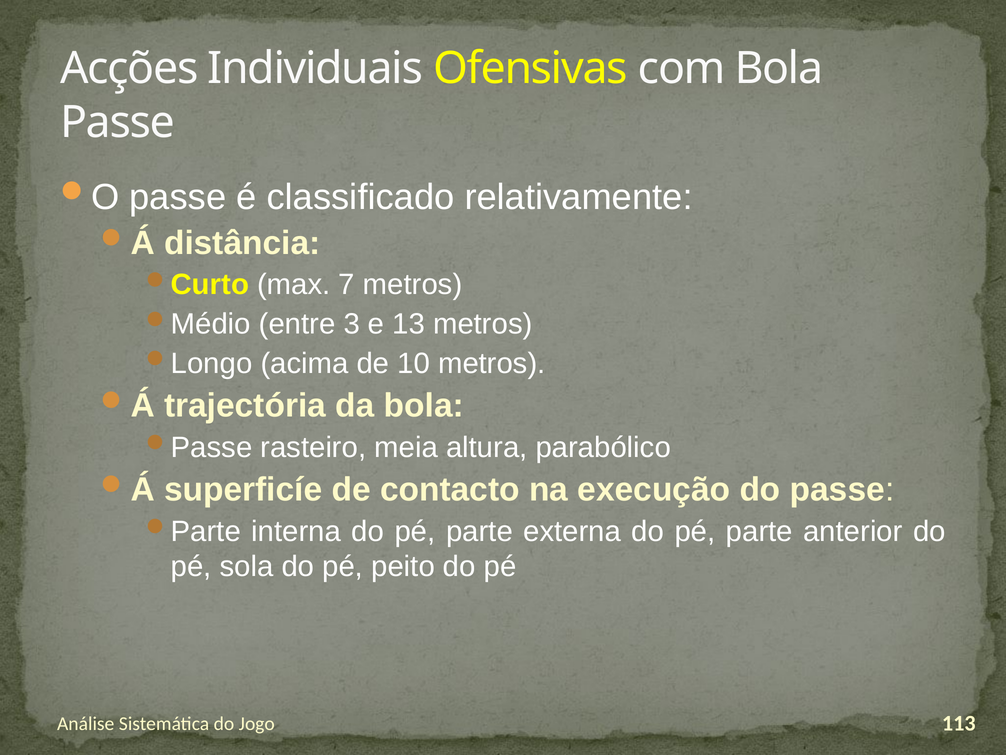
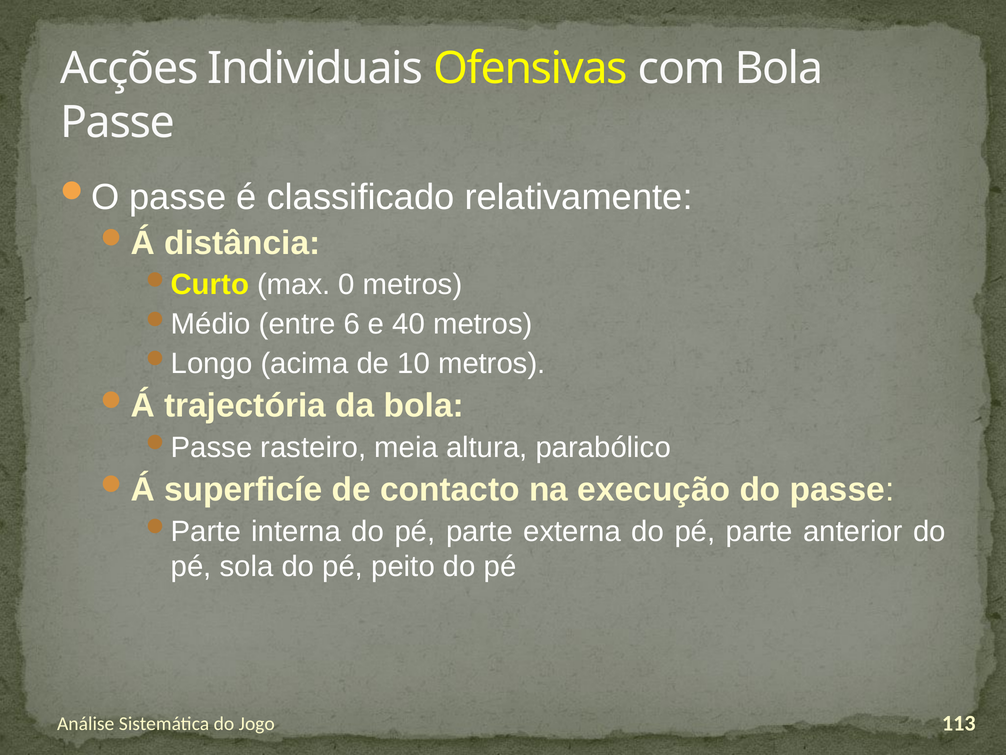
7: 7 -> 0 (347, 285)
3: 3 -> 6 (352, 324)
13: 13 -> 40 (409, 324)
